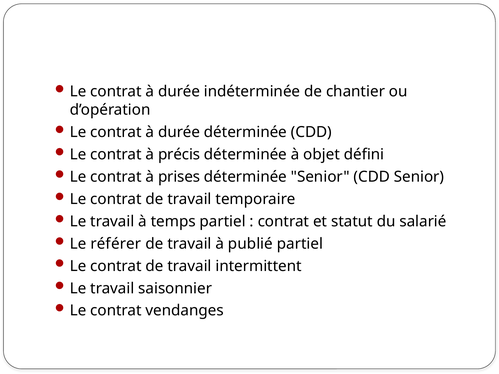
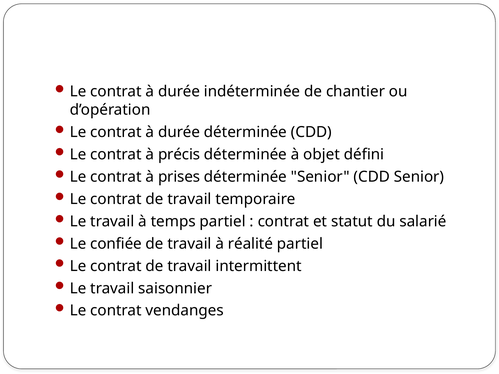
référer: référer -> confiée (116, 244)
publié: publié -> réalité (251, 244)
